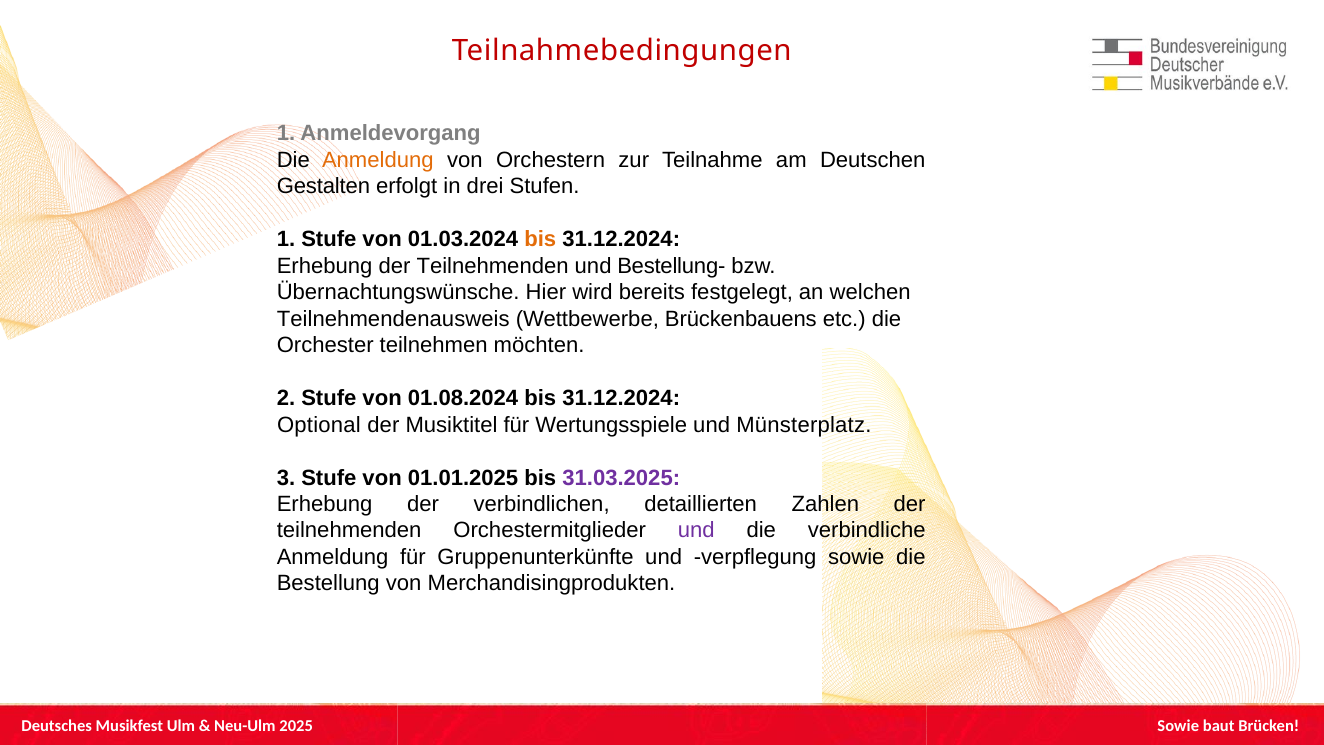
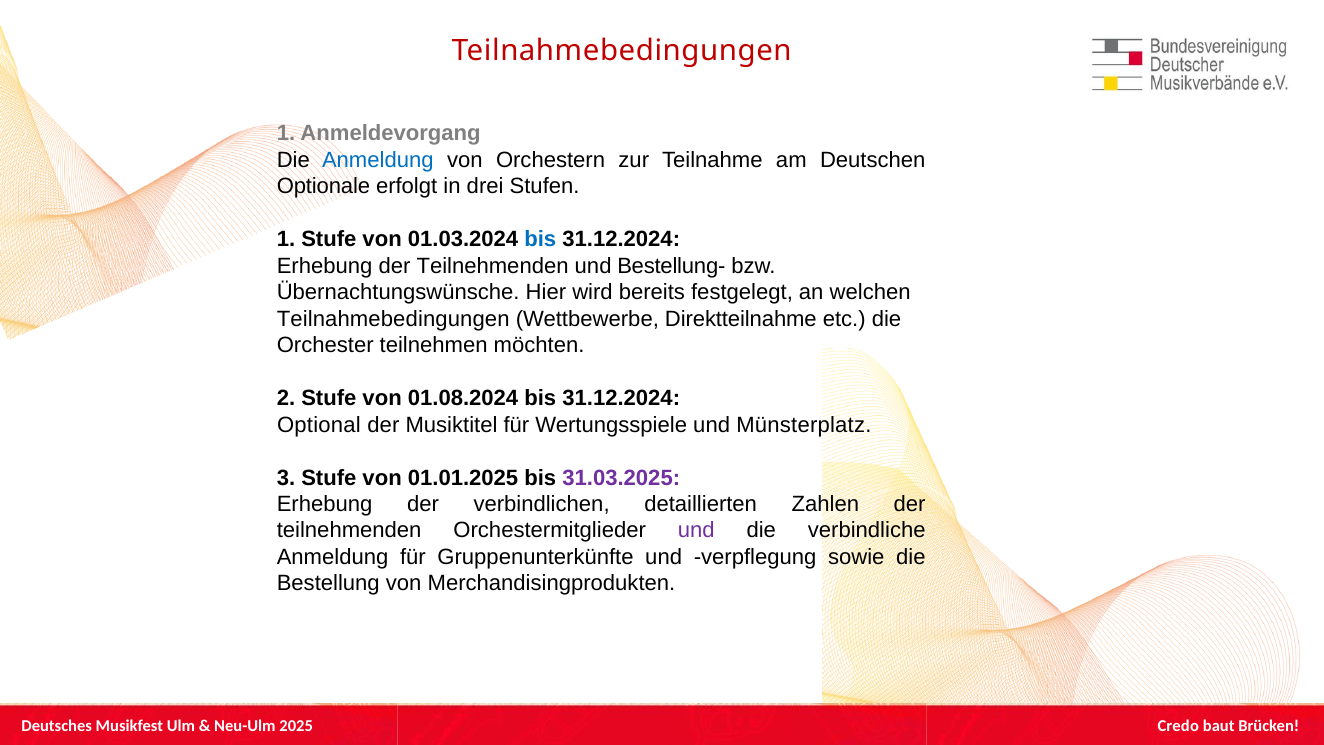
Anmeldung colour: orange -> blue (378, 160)
Gestalten: Gestalten -> Optionale (323, 186)
bis colour: orange -> blue (540, 239)
Teilnehmendenausweis: Teilnehmendenausweis -> Teilnahmebedingungen (393, 319)
Brückenbauens: Brückenbauens -> Direktteilnahme (741, 319)
2025 Sowie: Sowie -> Credo (1178, 726)
